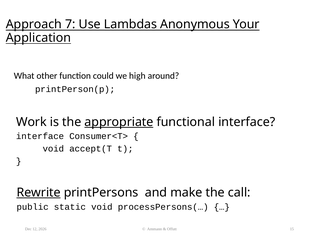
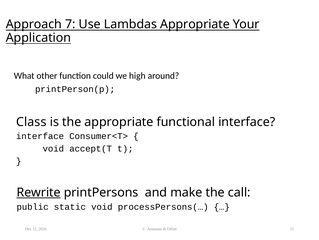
Lambdas Anonymous: Anonymous -> Appropriate (195, 24)
Work: Work -> Class (31, 122)
appropriate underline: present -> none (119, 122)
